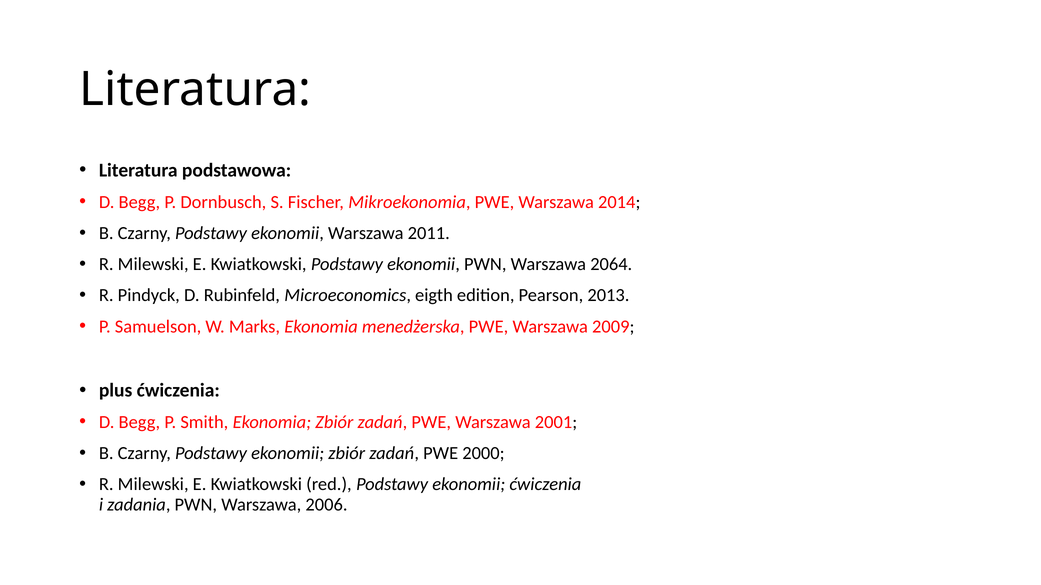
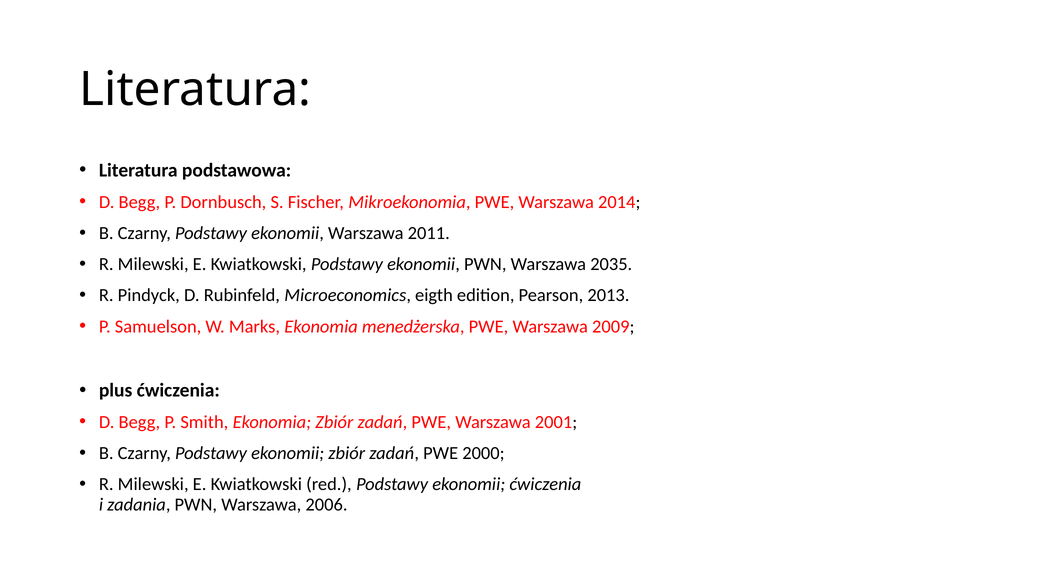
2064: 2064 -> 2035 (611, 264)
